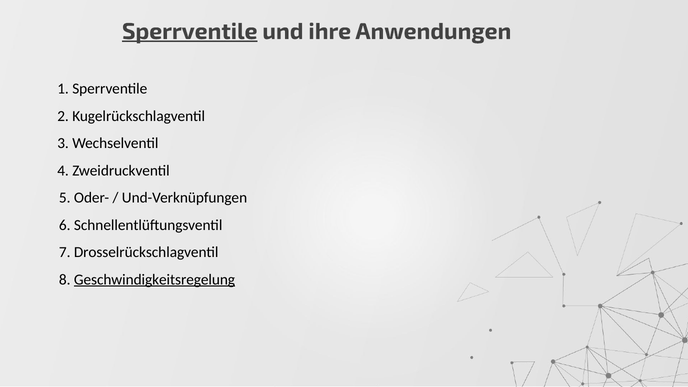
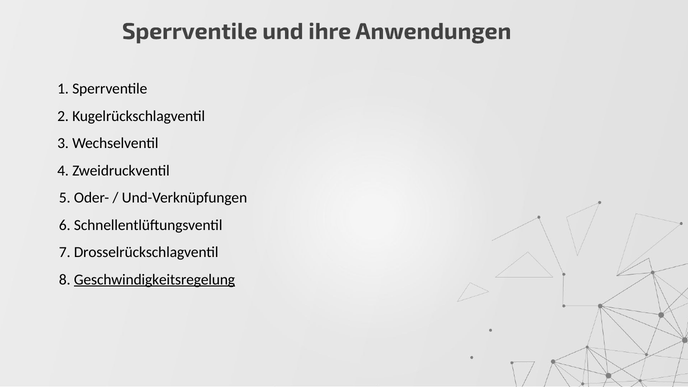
Sperrventile underline: present -> none (190, 31)
